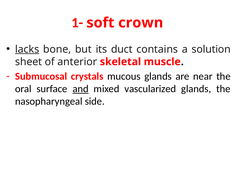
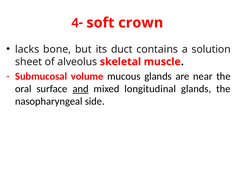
1-: 1- -> 4- (77, 23)
lacks underline: present -> none (27, 49)
anterior: anterior -> alveolus (77, 62)
crystals: crystals -> volume (87, 76)
vascularized: vascularized -> longitudinal (150, 89)
